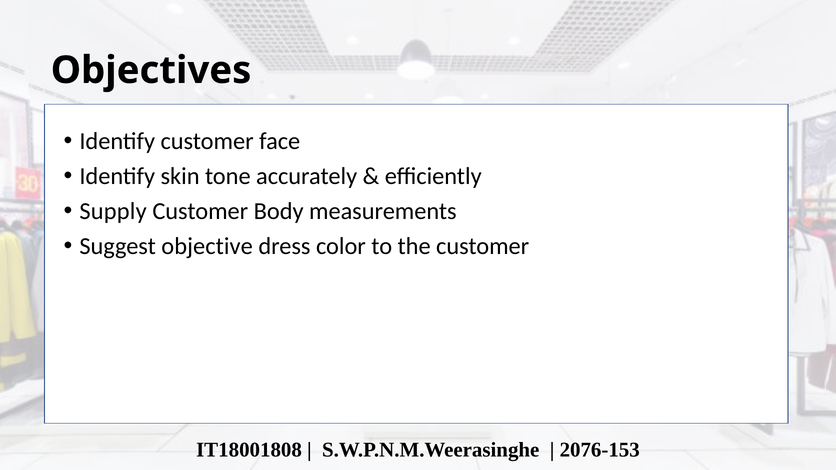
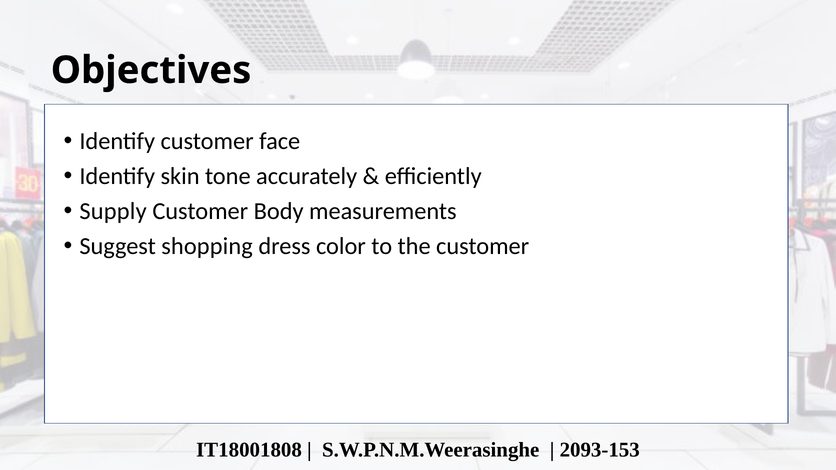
objective: objective -> shopping (207, 246)
2076-153: 2076-153 -> 2093-153 (600, 450)
